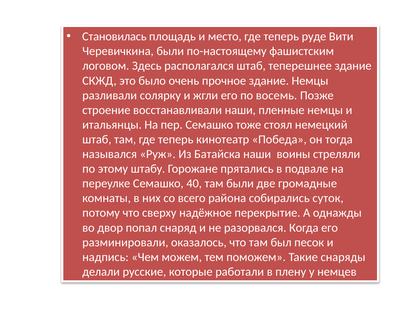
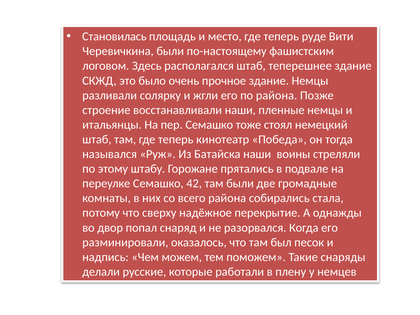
по восемь: восемь -> района (277, 95)
40: 40 -> 42 (194, 184)
суток: суток -> стала (328, 198)
